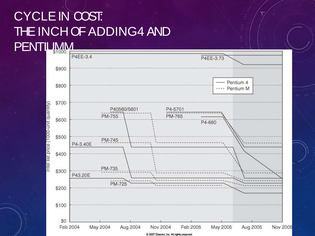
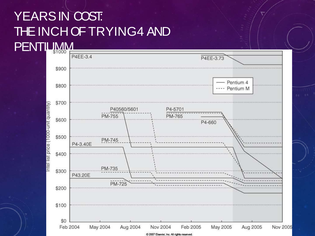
CYCLE: CYCLE -> YEARS (35, 16)
ADDING4: ADDING4 -> TRYING4 (116, 32)
